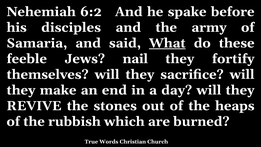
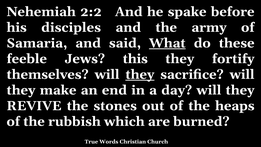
6:2: 6:2 -> 2:2 (91, 12)
nail: nail -> this (135, 59)
they underline: none -> present (140, 74)
